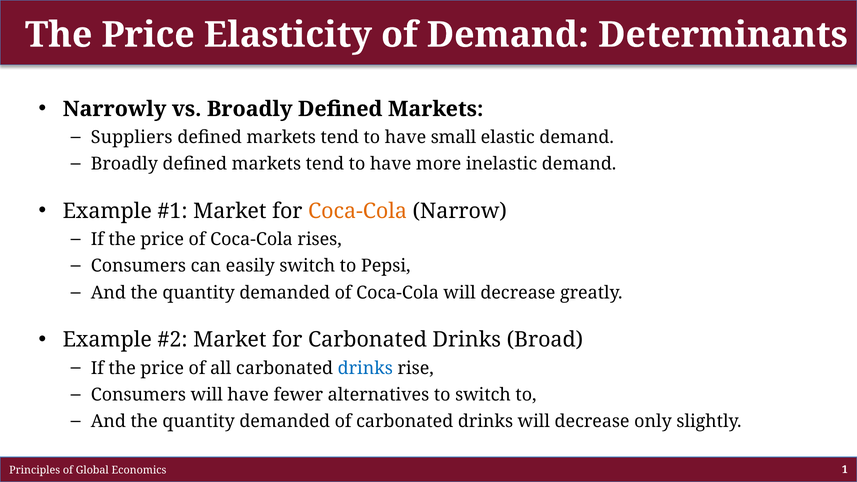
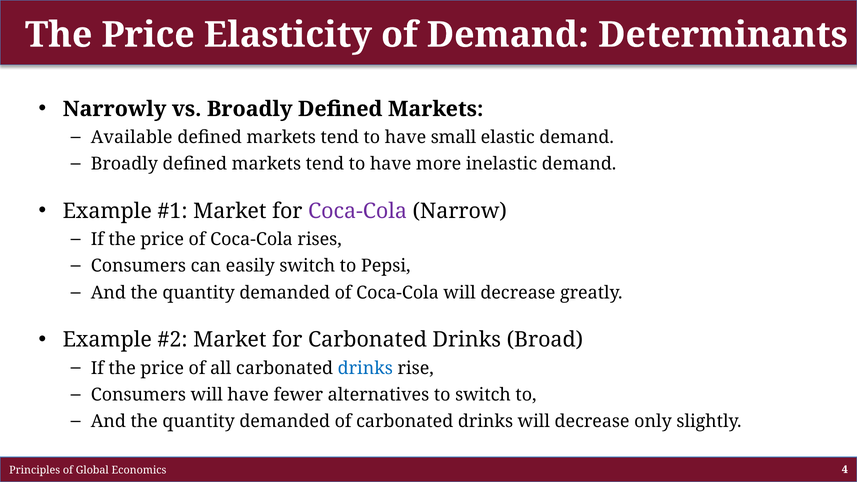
Suppliers: Suppliers -> Available (132, 138)
Coca-Cola colour: orange -> purple (358, 211)
1: 1 -> 4 (845, 470)
